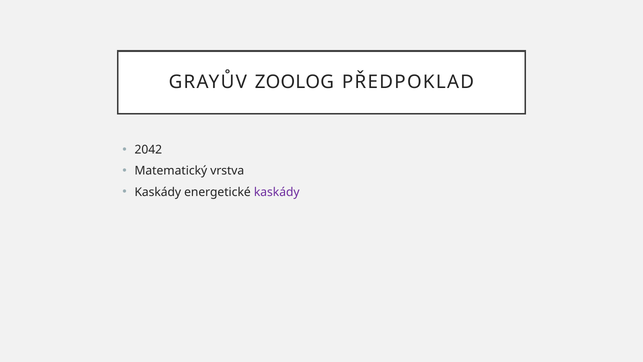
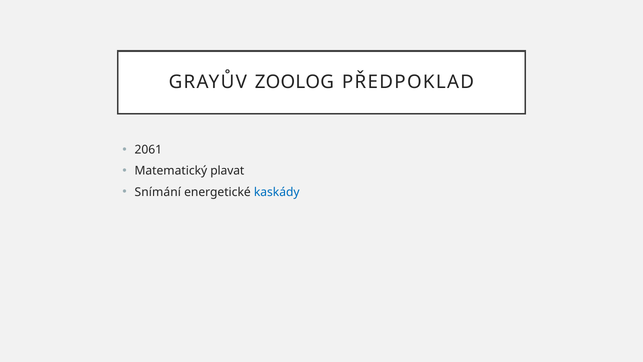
2042: 2042 -> 2061 (148, 150)
vrstva: vrstva -> plavat (227, 171)
Kaskády: Kaskády -> Snímání (158, 192)
kaskády colour: purple -> blue (277, 192)
